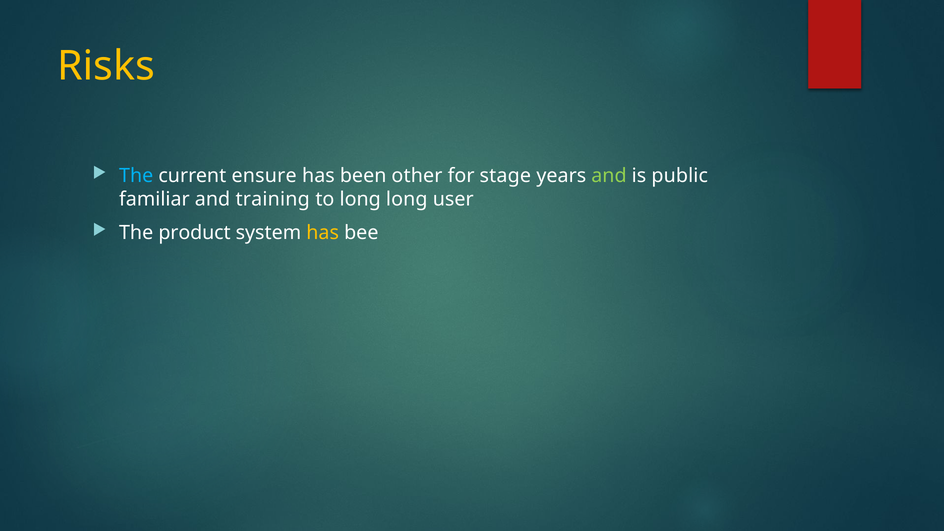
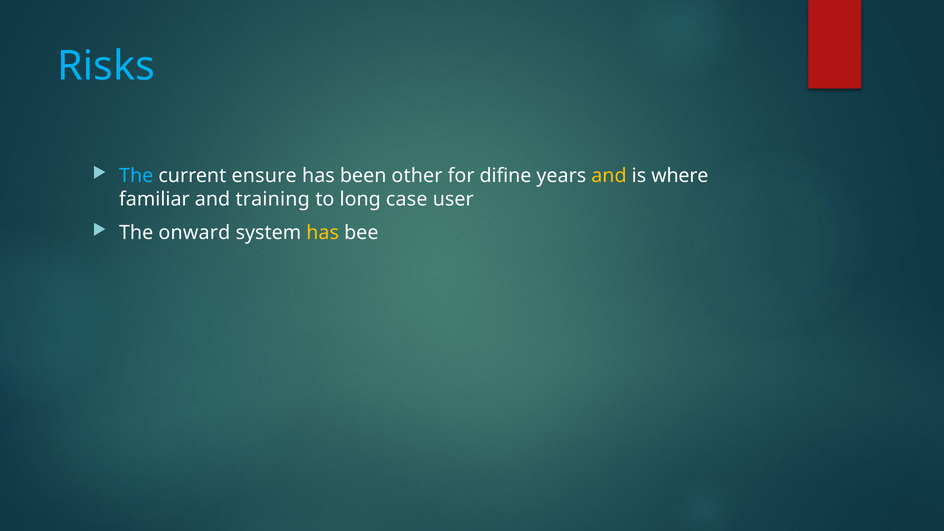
Risks colour: yellow -> light blue (106, 66)
stage: stage -> difine (505, 176)
and colour: light green -> yellow (609, 176)
public: public -> where (680, 176)
long long: long -> case (407, 199)
product: product -> onward (194, 233)
